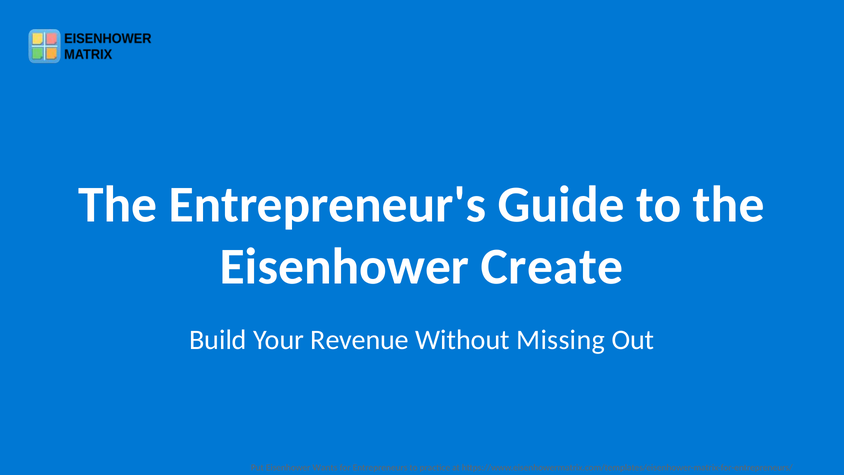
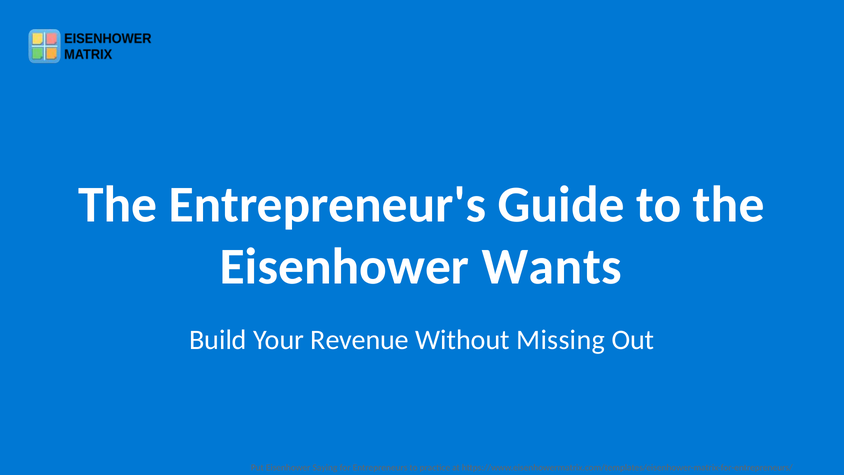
Create: Create -> Wants (552, 267)
Wants: Wants -> Saying (325, 467)
